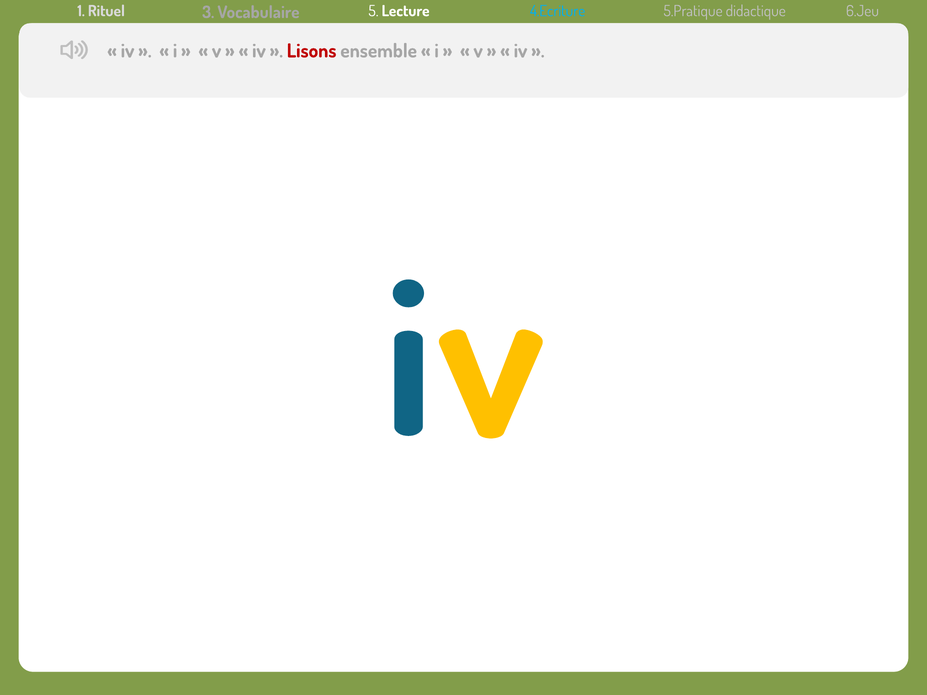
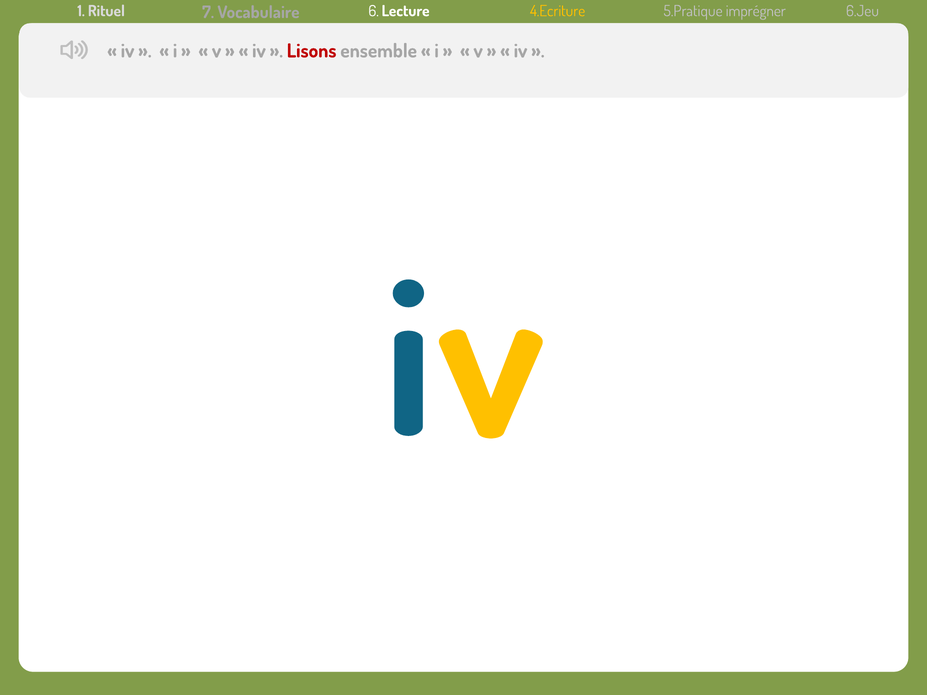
3: 3 -> 7 (208, 12)
5: 5 -> 6 (374, 11)
4.Ecriture colour: light blue -> yellow (558, 11)
didactique: didactique -> imprégner (756, 11)
